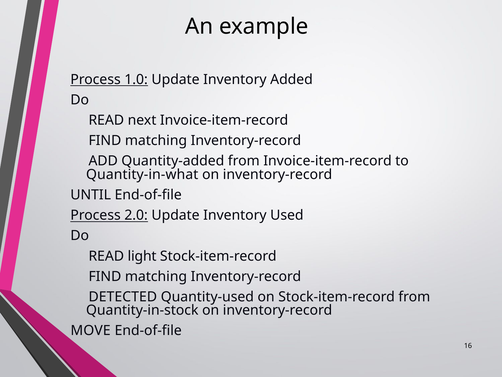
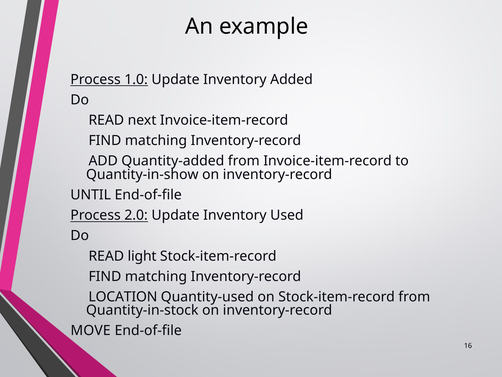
Quantity-in-what: Quantity-in-what -> Quantity-in-show (142, 174)
DETECTED: DETECTED -> LOCATION (123, 296)
